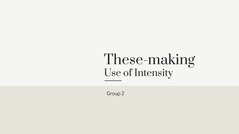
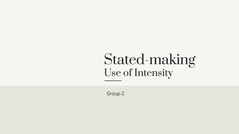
These-making: These-making -> Stated-making (150, 60)
